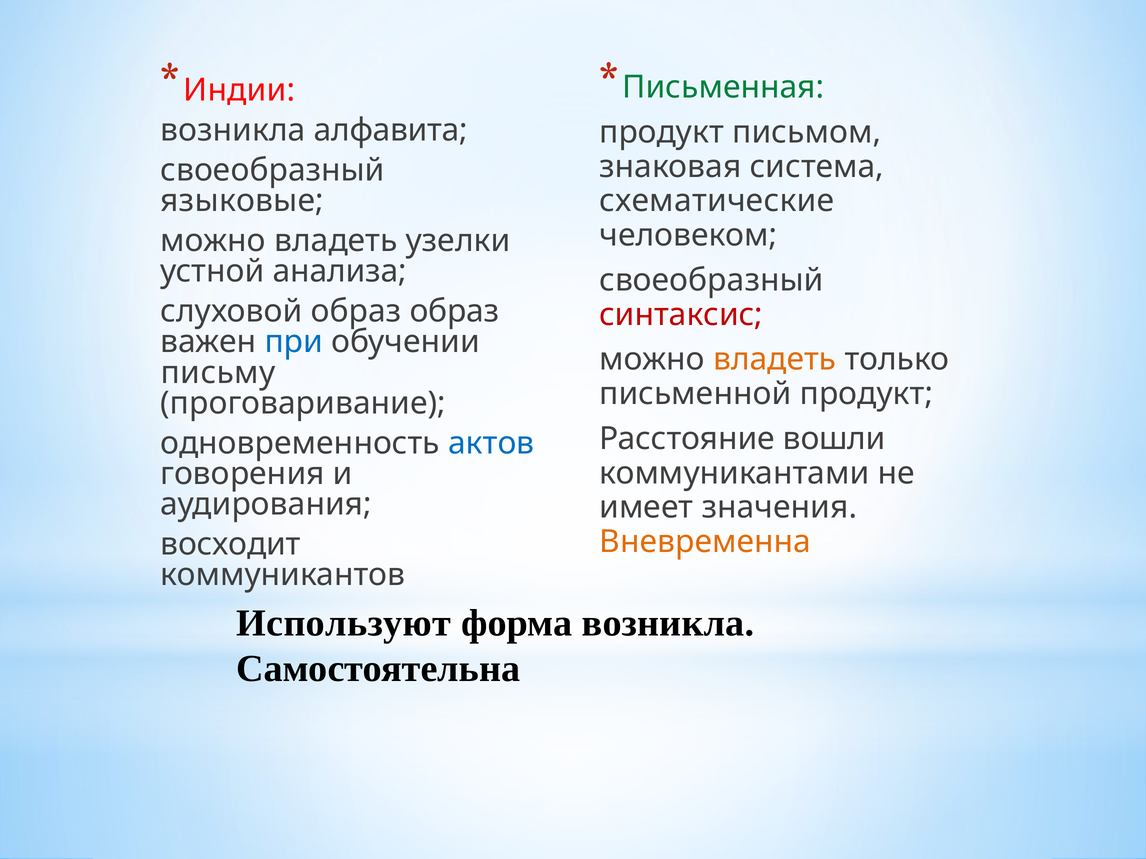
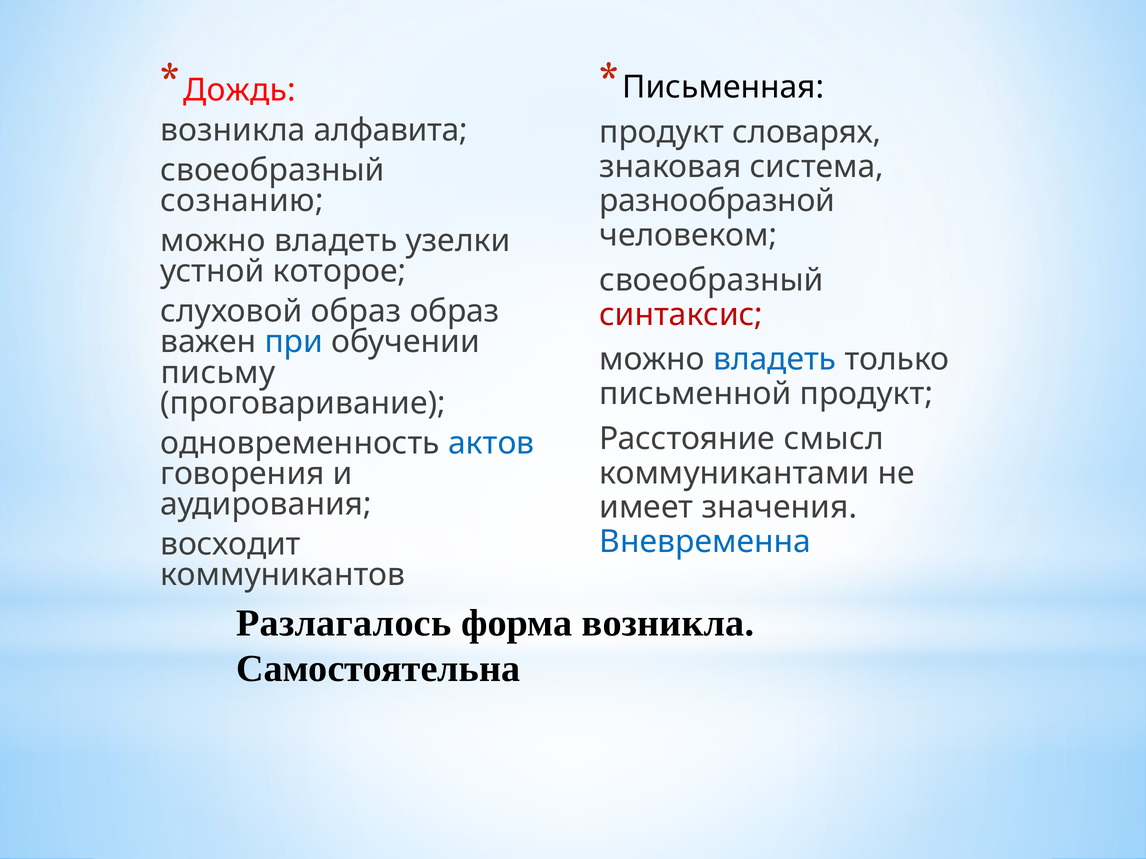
Письменная colour: green -> black (723, 87)
Индии: Индии -> Дождь (239, 90)
письмом: письмом -> словарях (807, 132)
языковые: языковые -> сознанию (242, 201)
схематические: схематические -> разнообразной (717, 201)
анализа: анализа -> которое (340, 272)
владеть colour: orange -> blue (775, 360)
вошли: вошли -> смысл (834, 439)
Вневременна colour: orange -> blue (705, 542)
Используют: Используют -> Разлагалось (344, 623)
